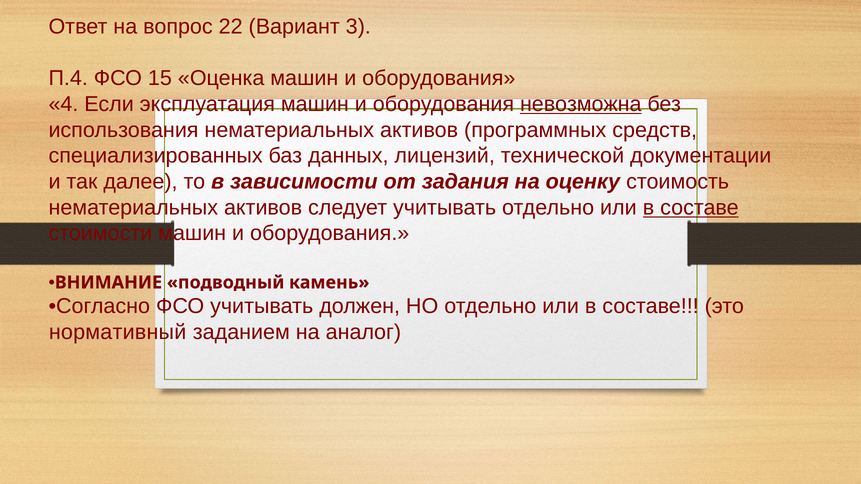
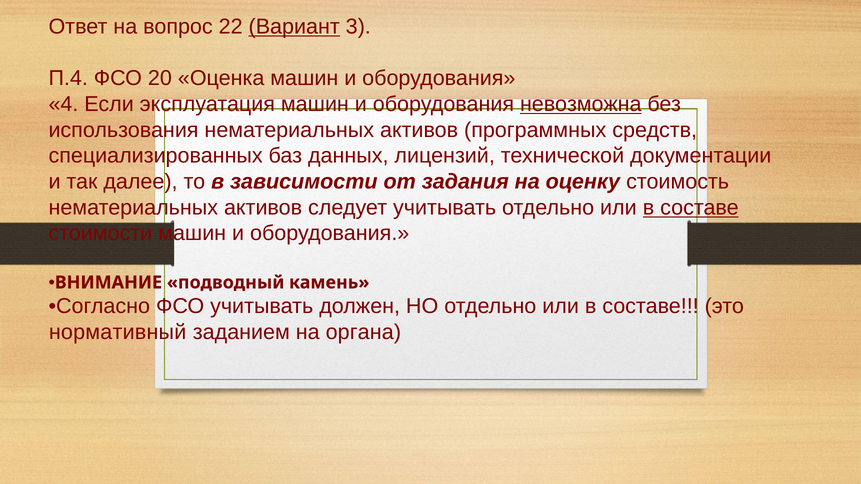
Вариант underline: none -> present (294, 27)
15: 15 -> 20 (160, 78)
аналог: аналог -> органа (363, 332)
